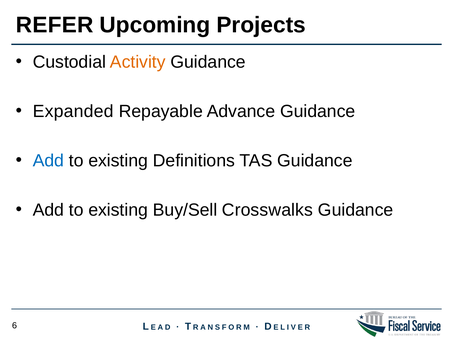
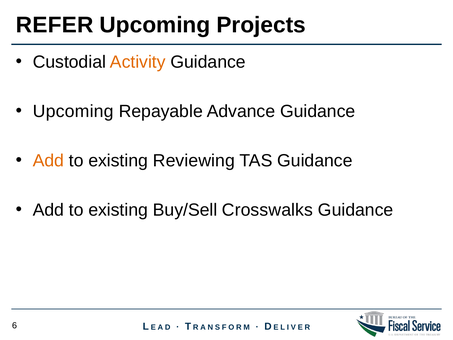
Expanded: Expanded -> Upcoming (73, 111)
Add colour: blue -> orange (48, 161)
Definitions: Definitions -> Reviewing (194, 161)
